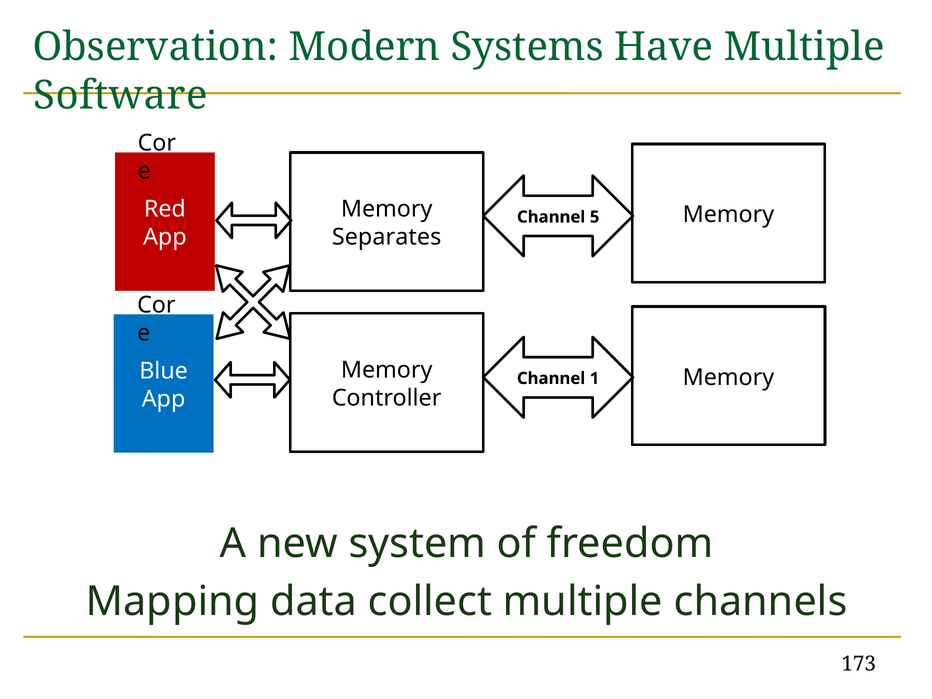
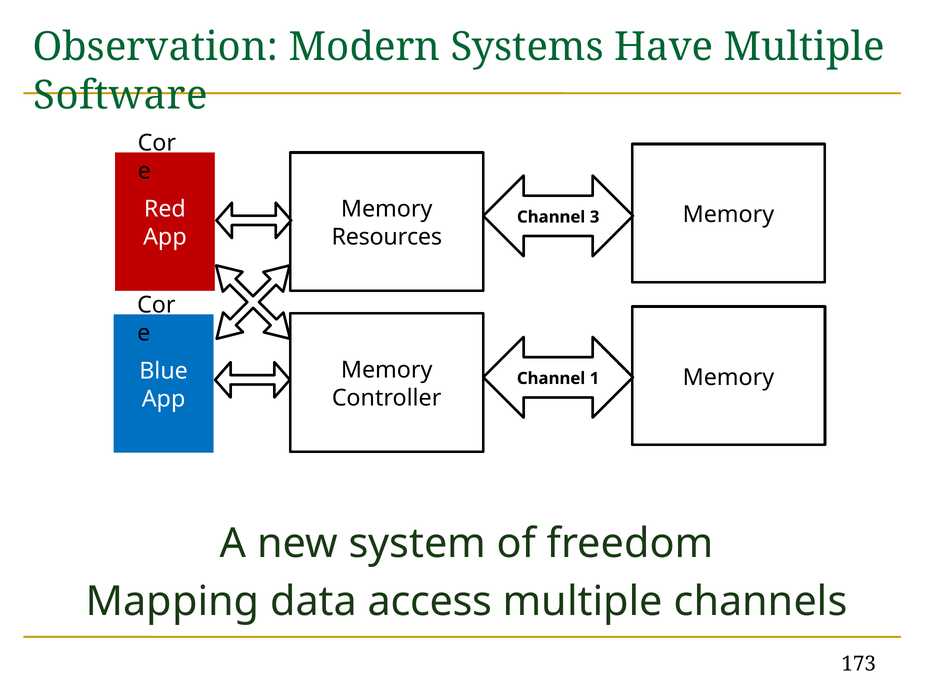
5: 5 -> 3 (595, 217)
Separates: Separates -> Resources (387, 237)
collect: collect -> access (430, 601)
